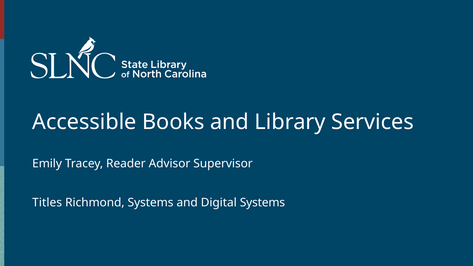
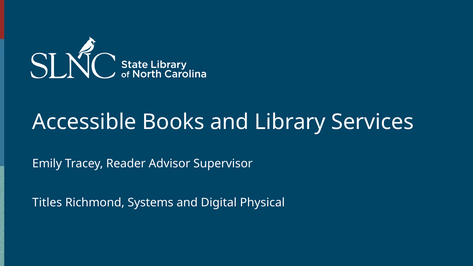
Digital Systems: Systems -> Physical (262, 203)
